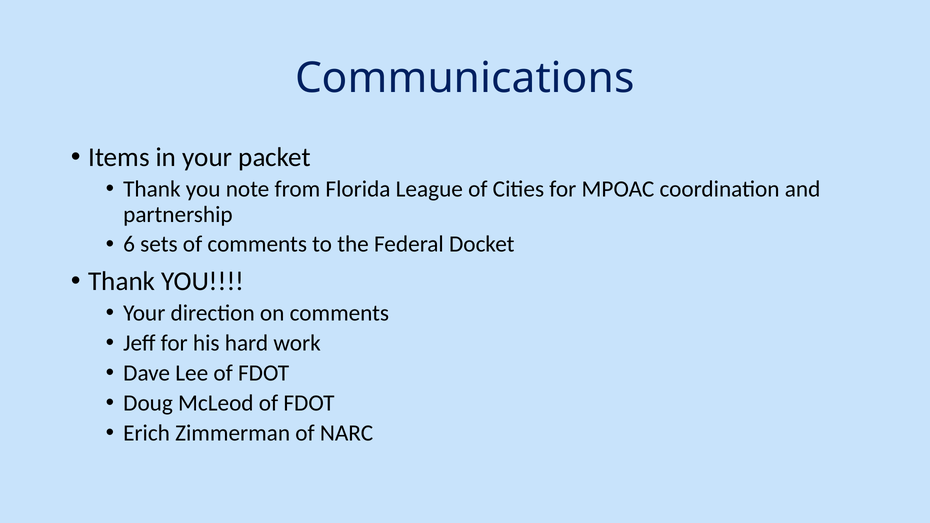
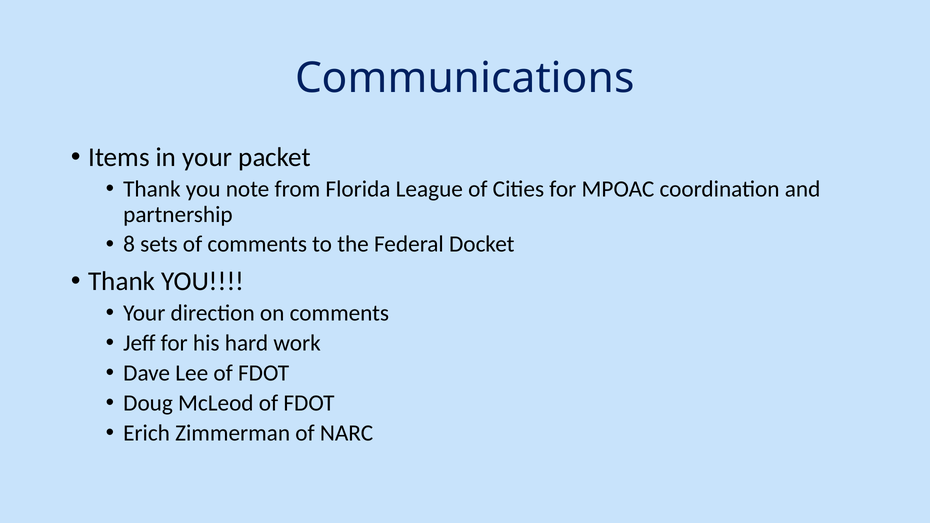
6: 6 -> 8 (129, 244)
